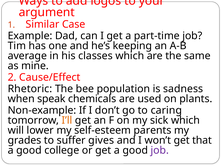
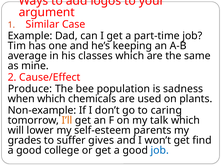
Rhetoric: Rhetoric -> Produce (30, 89)
when speak: speak -> which (51, 99)
sick: sick -> talk (159, 120)
that: that -> find (202, 140)
job colour: purple -> blue (160, 150)
